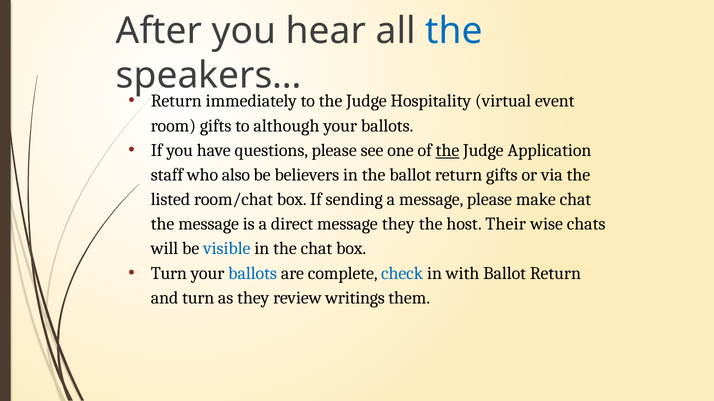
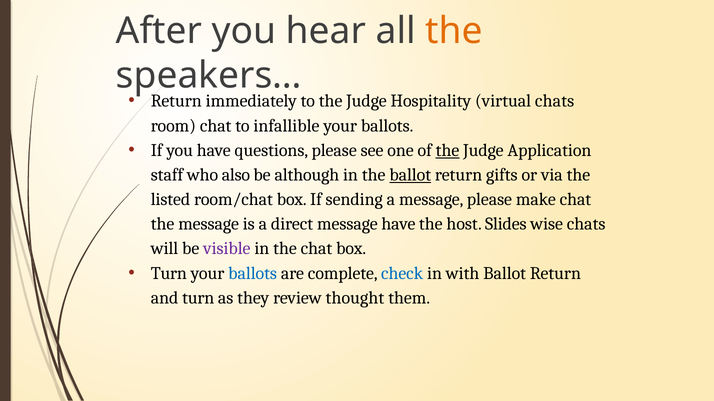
the colour: blue -> orange (454, 31)
virtual event: event -> chats (555, 101)
room gifts: gifts -> chat (216, 126)
although: although -> infallible (286, 126)
believers: believers -> although (307, 175)
ballot underline: none -> present (410, 175)
message they: they -> have (398, 224)
Their: Their -> Slides (506, 224)
visible colour: blue -> purple (227, 249)
writings: writings -> thought (355, 298)
